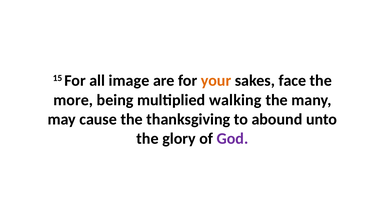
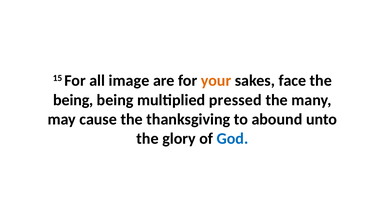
more: more -> being (73, 100)
walking: walking -> pressed (235, 100)
God colour: purple -> blue (233, 138)
